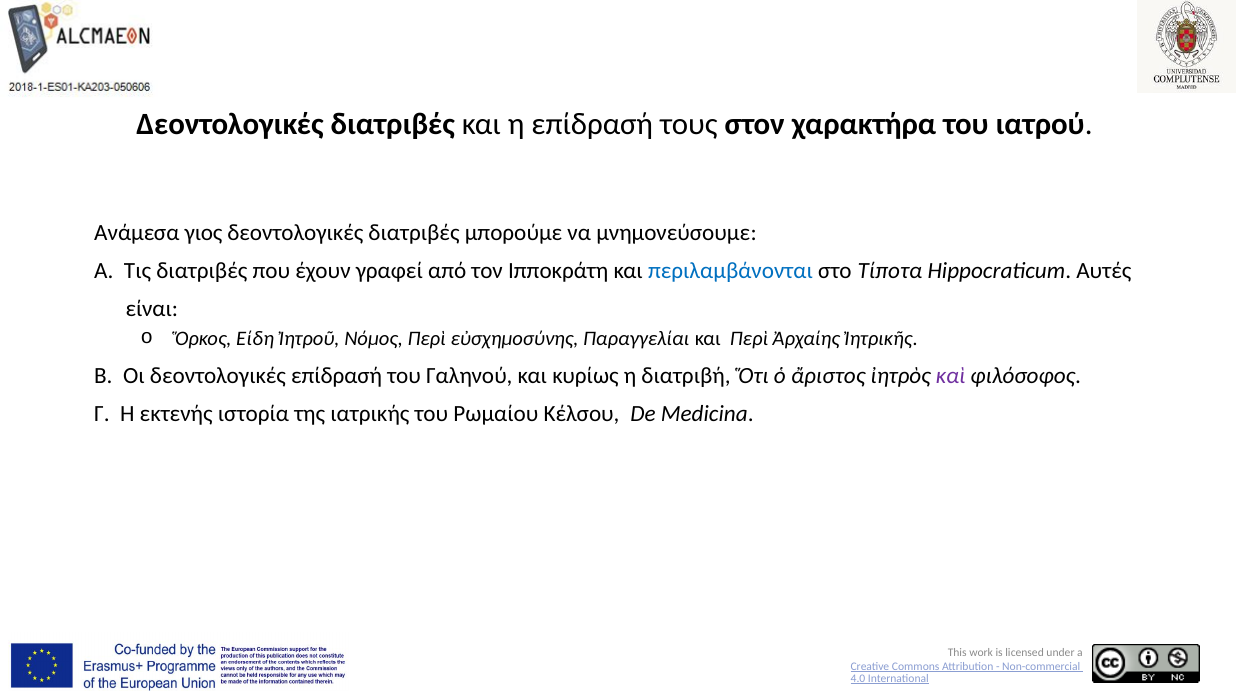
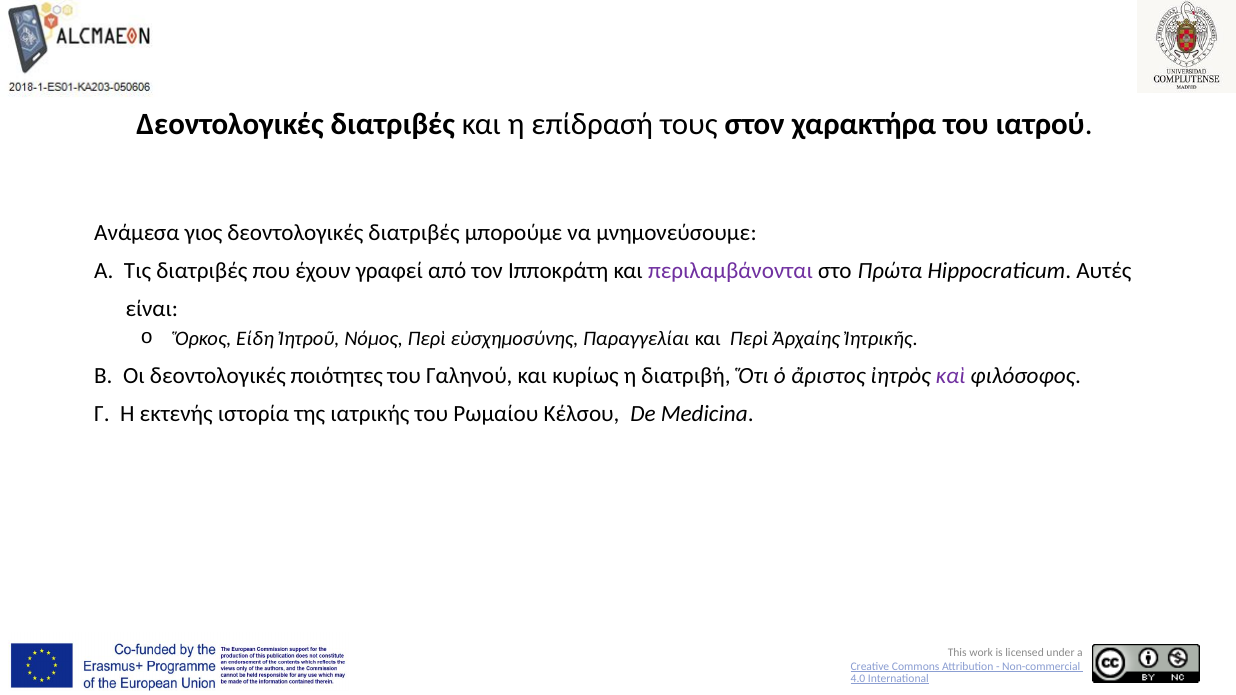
περιλαμβάνονται colour: blue -> purple (730, 271)
Τίποτα: Τίποτα -> Πρώτα (890, 271)
δεοντολογικές επίδρασή: επίδρασή -> ποιότητες (337, 376)
